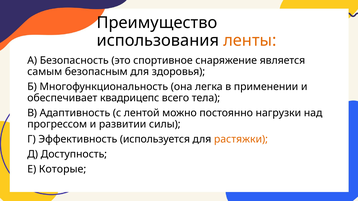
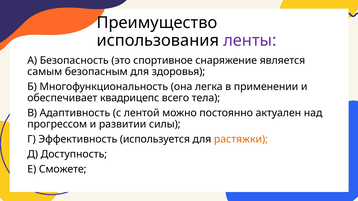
ленты colour: orange -> purple (250, 41)
нагрузки: нагрузки -> актуален (278, 113)
Которые: Которые -> Сможете (63, 169)
